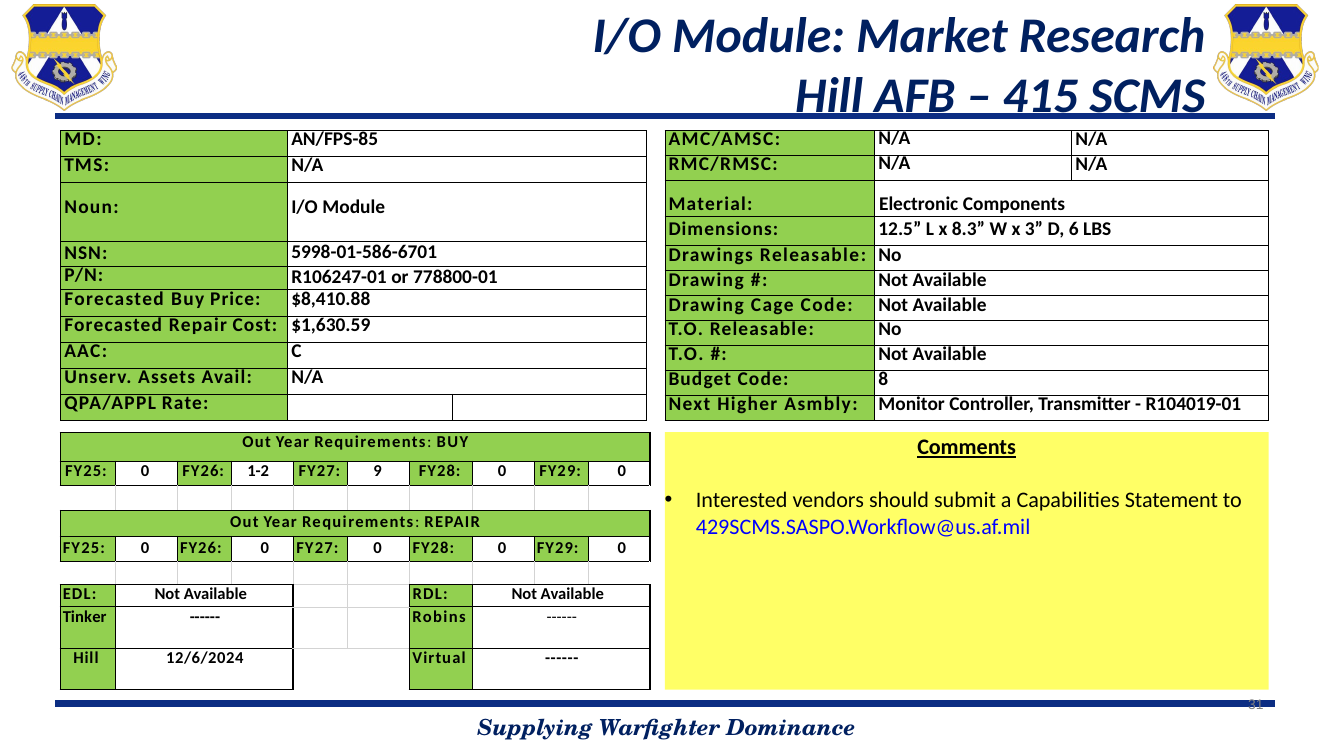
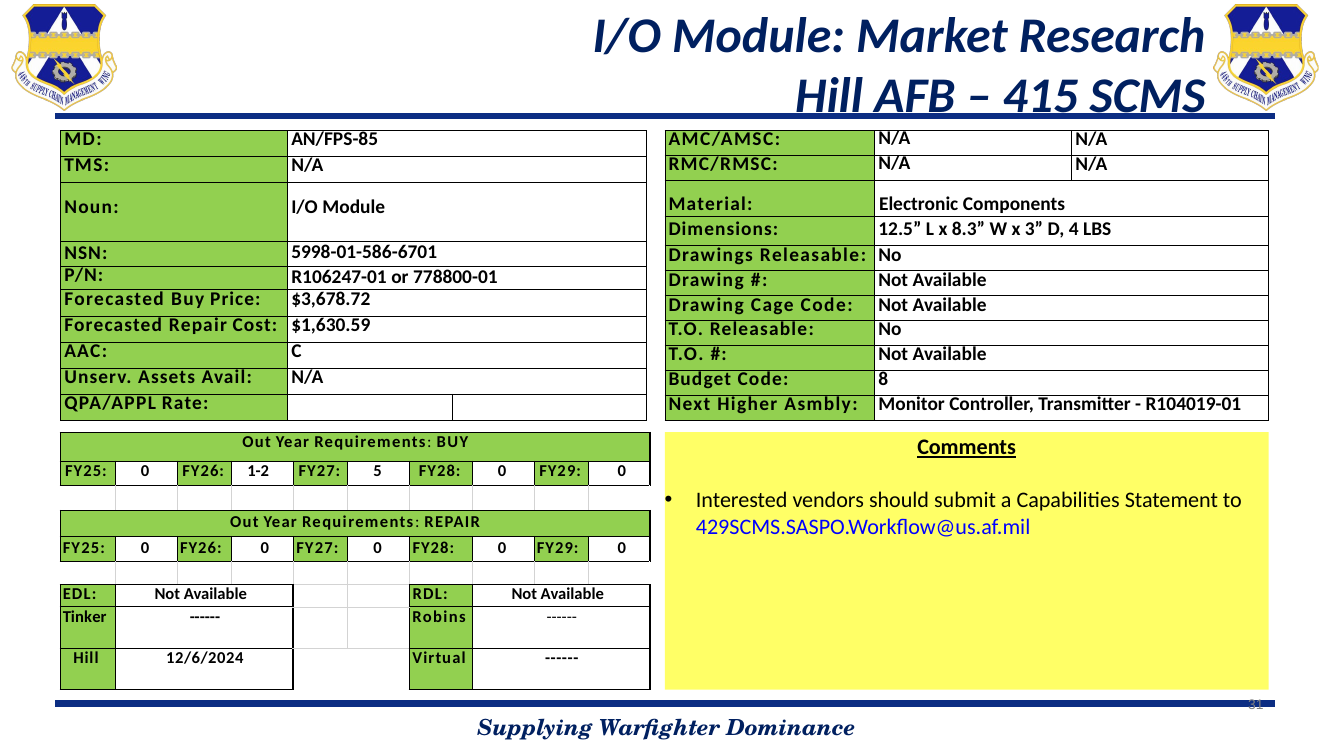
6: 6 -> 4 (1074, 229)
$8,410.88: $8,410.88 -> $3,678.72 (331, 299)
9: 9 -> 5 (377, 471)
